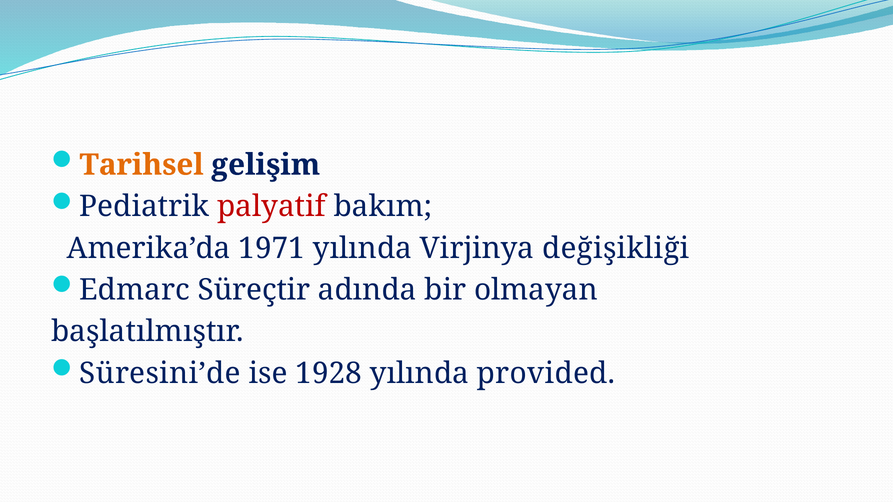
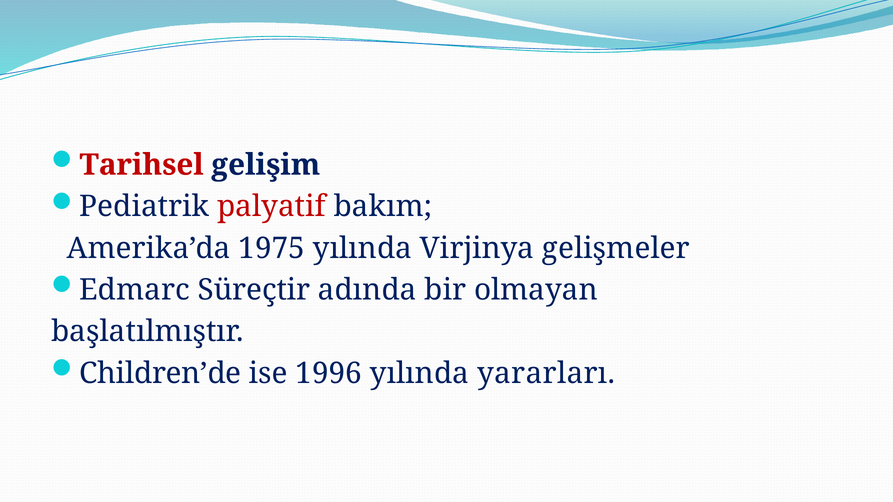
Tarihsel colour: orange -> red (142, 165)
1971: 1971 -> 1975 (272, 248)
değişikliği: değişikliği -> gelişmeler (616, 248)
Süresini’de: Süresini’de -> Children’de (160, 373)
1928: 1928 -> 1996 (329, 373)
provided: provided -> yararları (546, 373)
